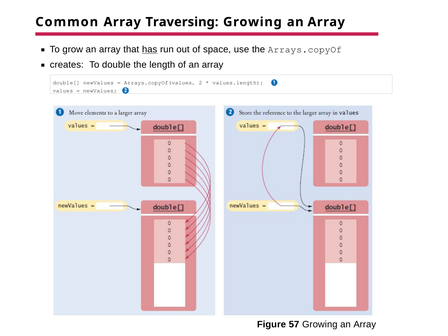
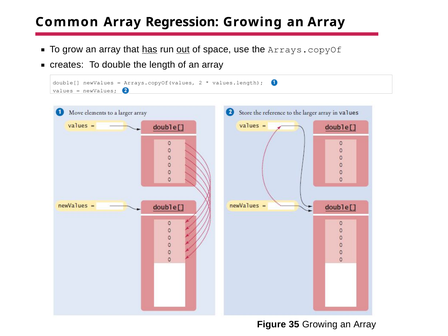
Traversing: Traversing -> Regression (182, 22)
out underline: none -> present (183, 49)
57: 57 -> 35 (294, 324)
